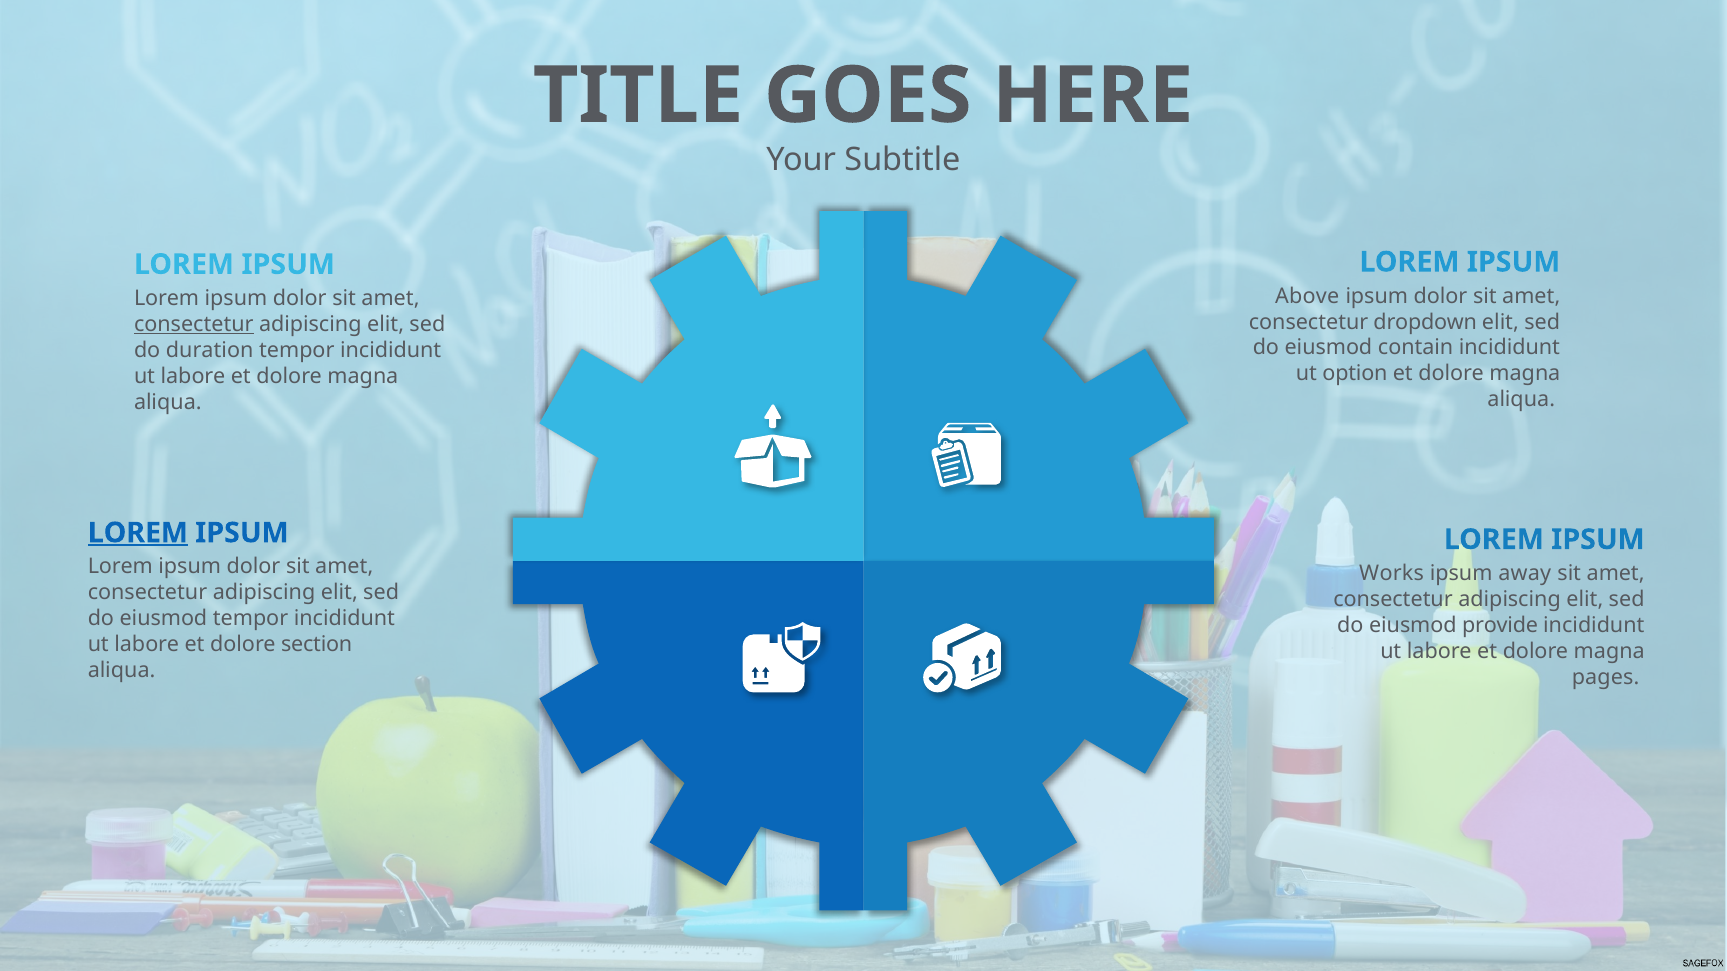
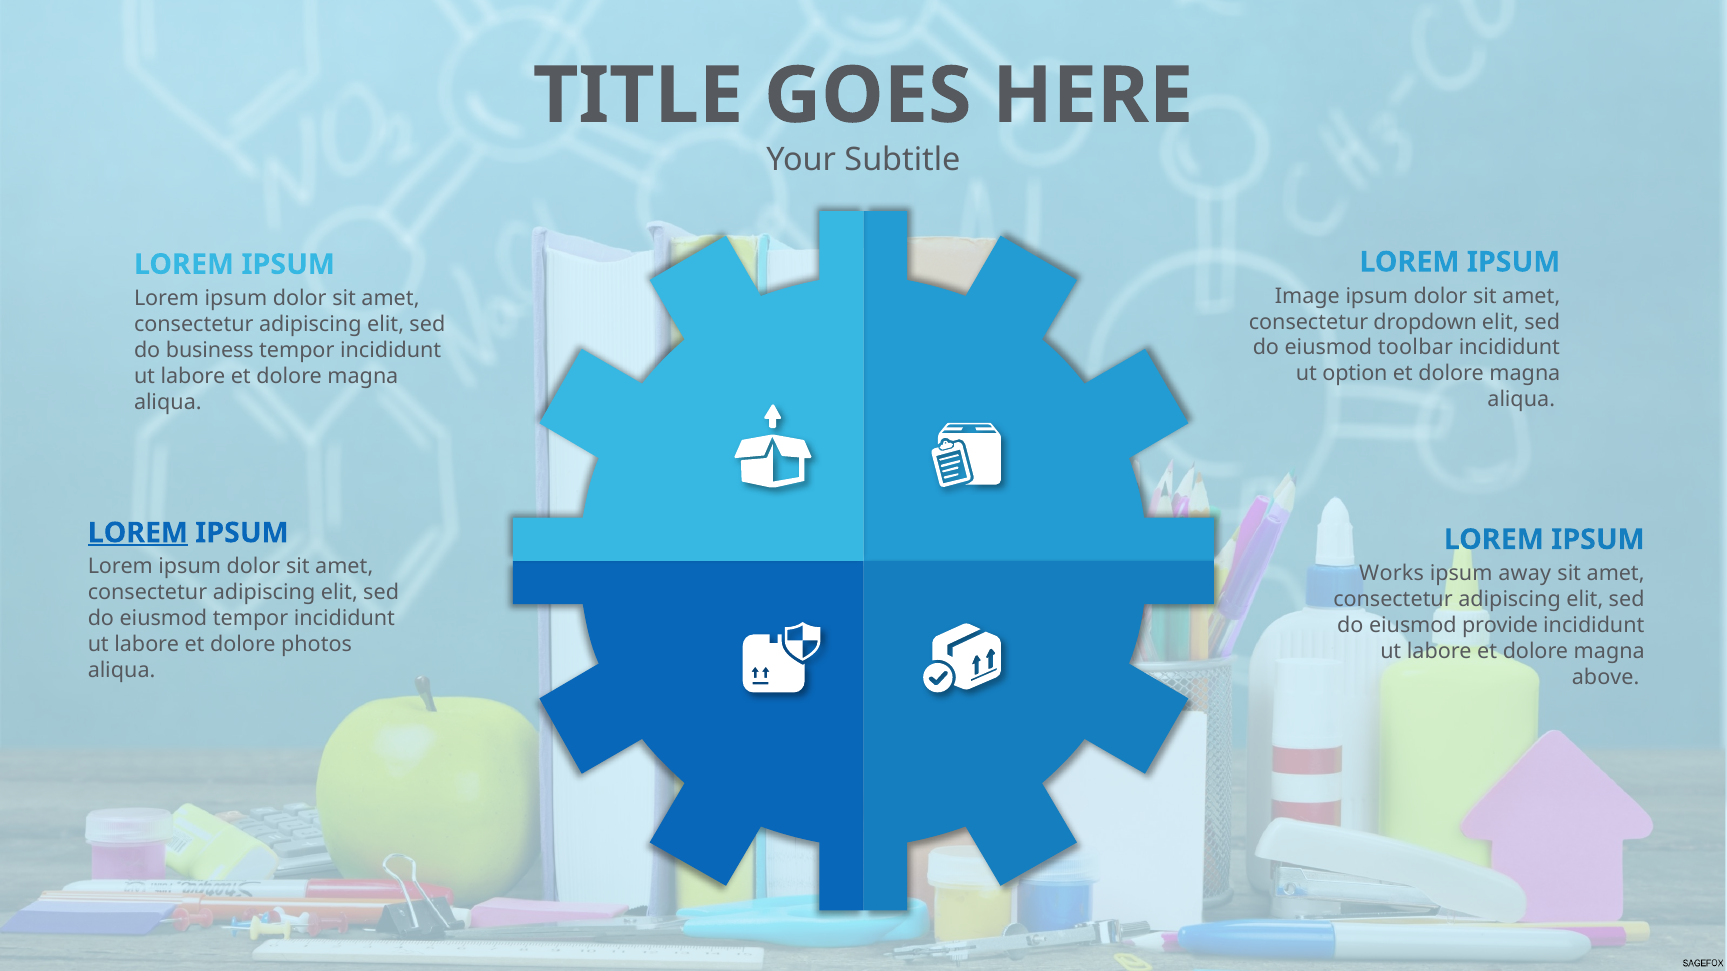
Above: Above -> Image (1307, 296)
consectetur underline: present -> none (194, 324)
contain: contain -> toolbar (1415, 348)
duration: duration -> business (210, 350)
section: section -> photos (317, 645)
pages: pages -> above (1606, 677)
